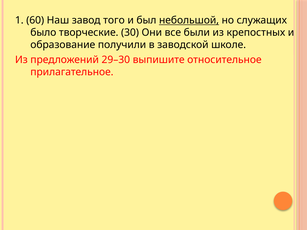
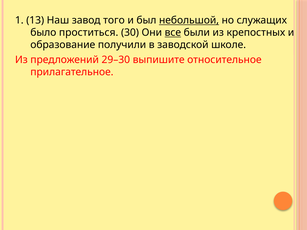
60: 60 -> 13 (35, 20)
творческие: творческие -> проститься (89, 33)
все underline: none -> present (173, 33)
